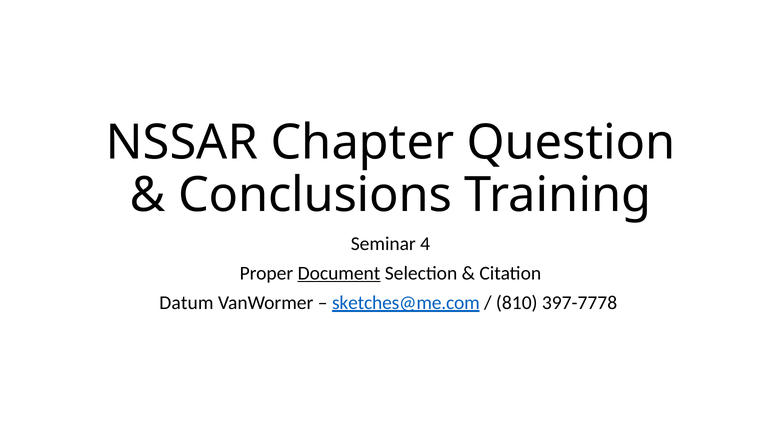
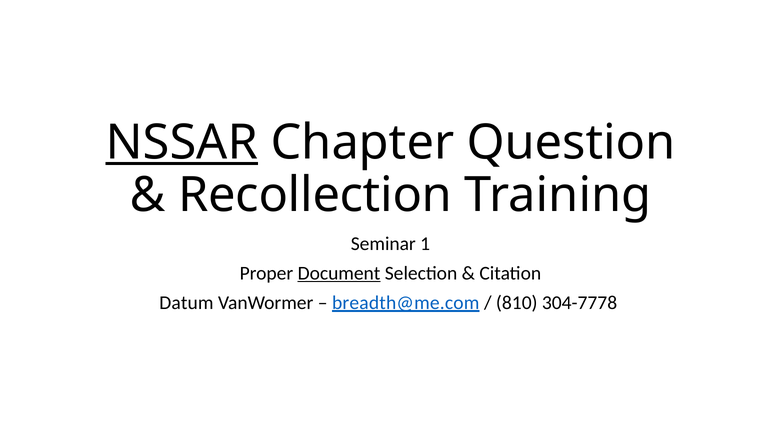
NSSAR underline: none -> present (182, 143)
Conclusions: Conclusions -> Recollection (315, 195)
4: 4 -> 1 (425, 244)
sketches@me.com: sketches@me.com -> breadth@me.com (406, 303)
397-7778: 397-7778 -> 304-7778 (580, 303)
